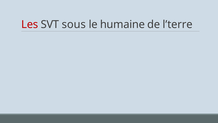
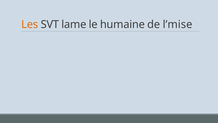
Les colour: red -> orange (30, 24)
sous: sous -> lame (74, 24)
l’terre: l’terre -> l’mise (178, 24)
